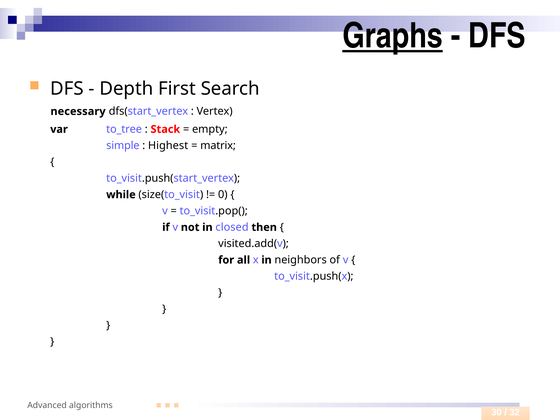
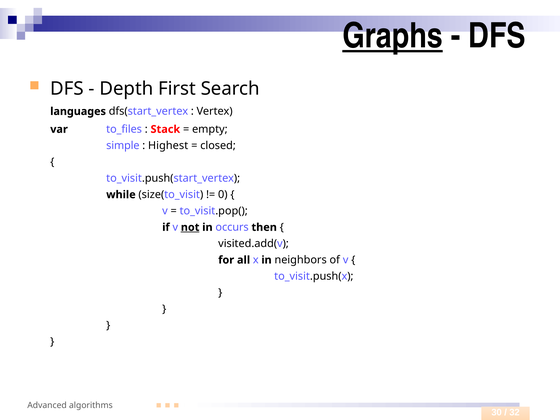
necessary: necessary -> languages (78, 111)
to_tree: to_tree -> to_files (124, 129)
matrix: matrix -> closed (218, 146)
not underline: none -> present (190, 227)
closed: closed -> occurs (232, 227)
